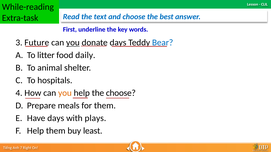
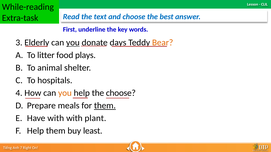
Future: Future -> Elderly (37, 43)
Bear colour: blue -> orange (163, 43)
daily: daily -> plays (85, 55)
them underline: none -> present (105, 106)
Have days: days -> with (56, 119)
plays: plays -> plant (95, 119)
